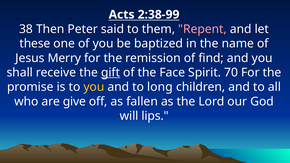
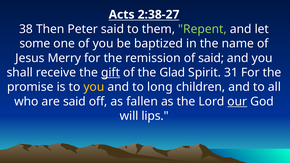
2:38-99: 2:38-99 -> 2:38-27 (159, 15)
Repent colour: pink -> light green (202, 29)
these: these -> some (35, 44)
of find: find -> said (211, 58)
Face: Face -> Glad (172, 73)
70: 70 -> 31 (231, 73)
are give: give -> said (74, 102)
our underline: none -> present (237, 102)
